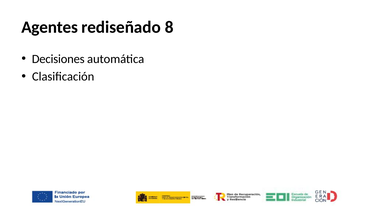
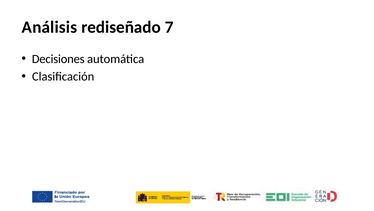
Agentes: Agentes -> Análisis (49, 27)
8: 8 -> 7 (169, 27)
